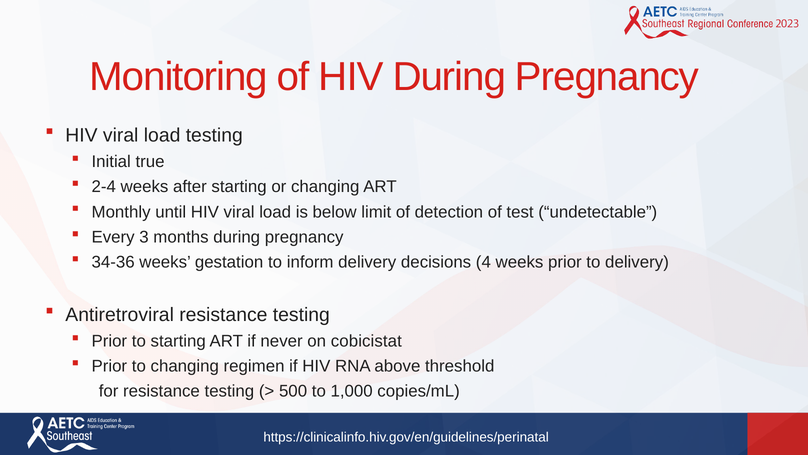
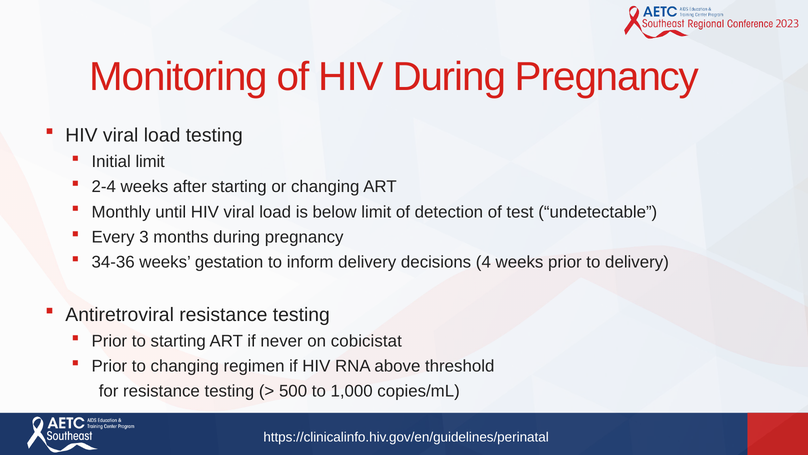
Initial true: true -> limit (150, 162)
